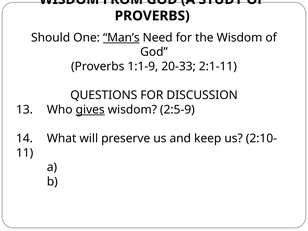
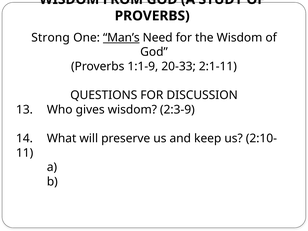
Should: Should -> Strong (51, 38)
gives underline: present -> none (90, 110)
2:5-9: 2:5-9 -> 2:3-9 (177, 110)
